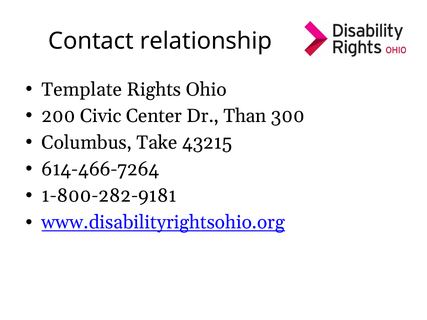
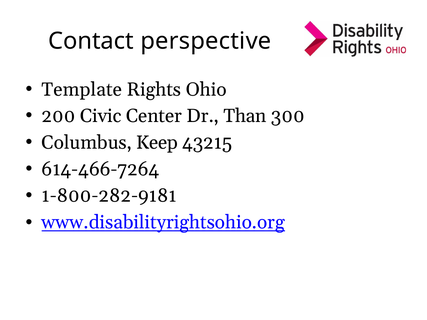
relationship: relationship -> perspective (206, 41)
Take: Take -> Keep (157, 143)
